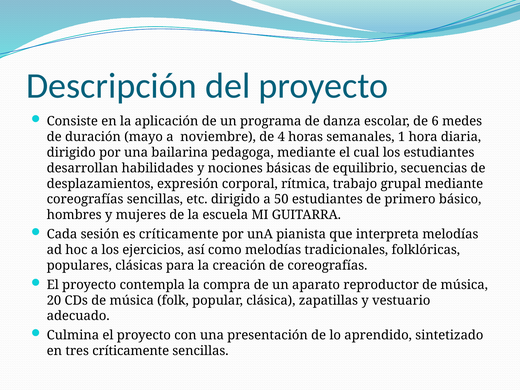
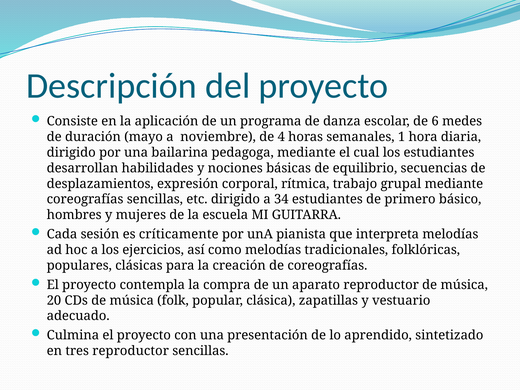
50: 50 -> 34 (281, 199)
tres críticamente: críticamente -> reproductor (131, 351)
